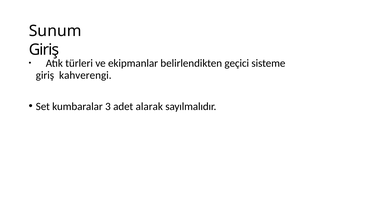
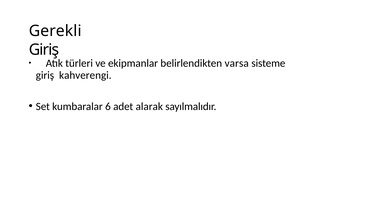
Sunum: Sunum -> Gerekli (55, 31)
geçici: geçici -> varsa (237, 63)
3: 3 -> 6 (108, 106)
